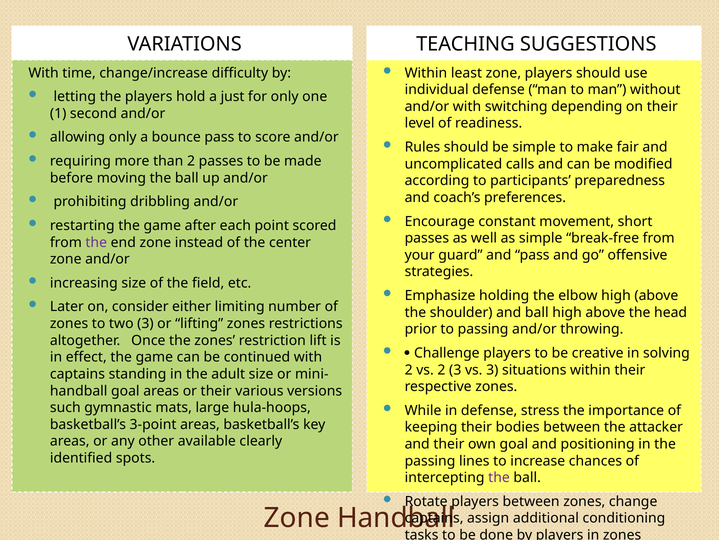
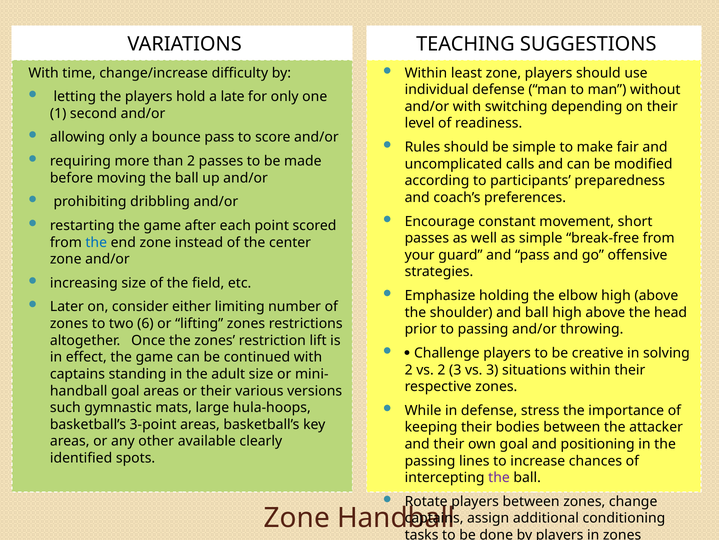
just: just -> late (233, 97)
the colour: purple -> blue (96, 242)
two 3: 3 -> 6 (145, 323)
